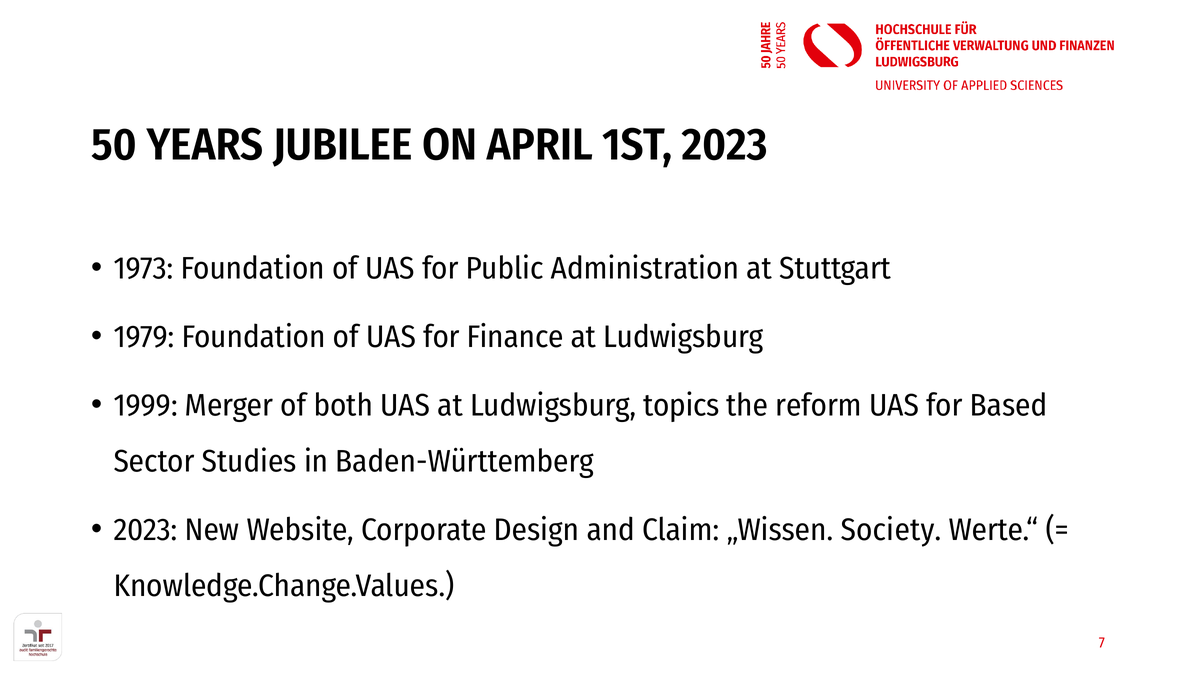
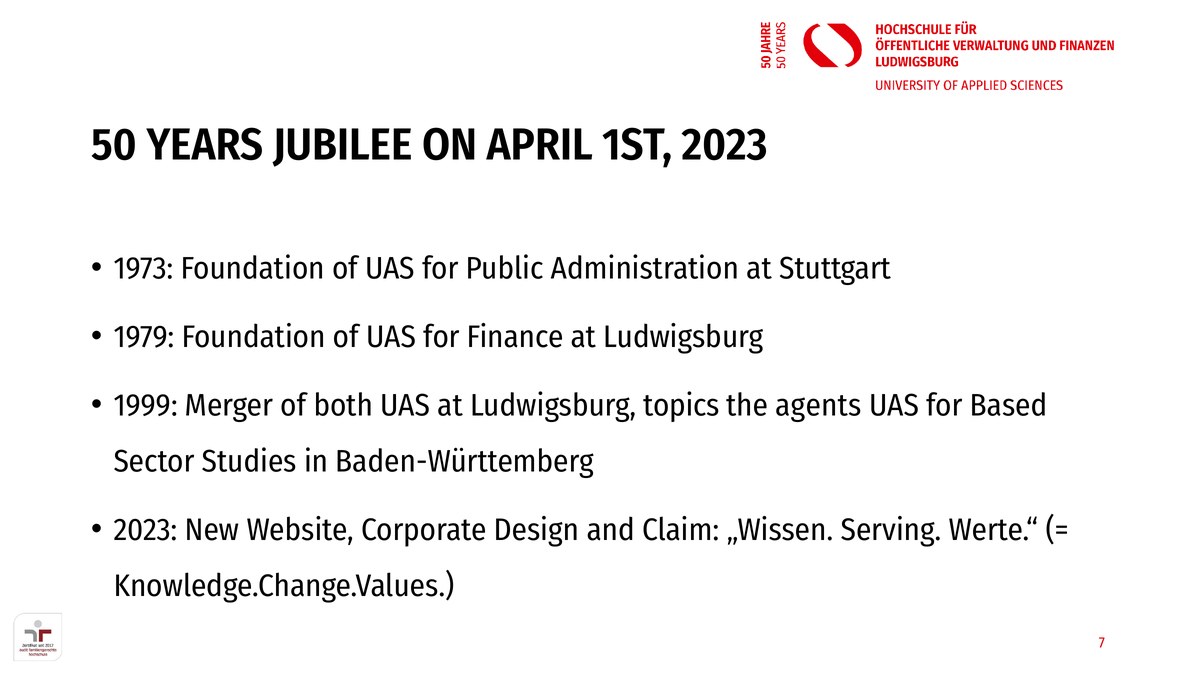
reform: reform -> agents (818, 405)
Society: Society -> Serving (891, 530)
